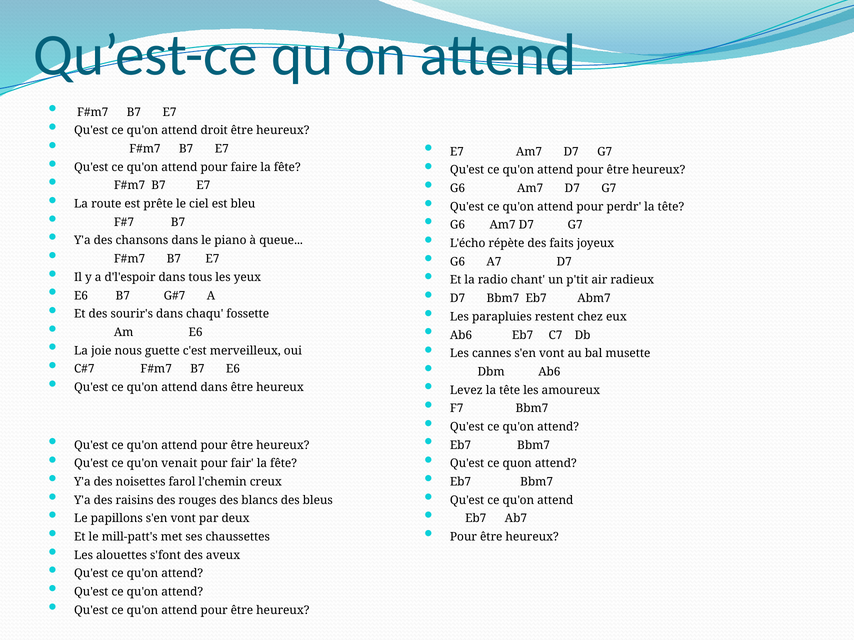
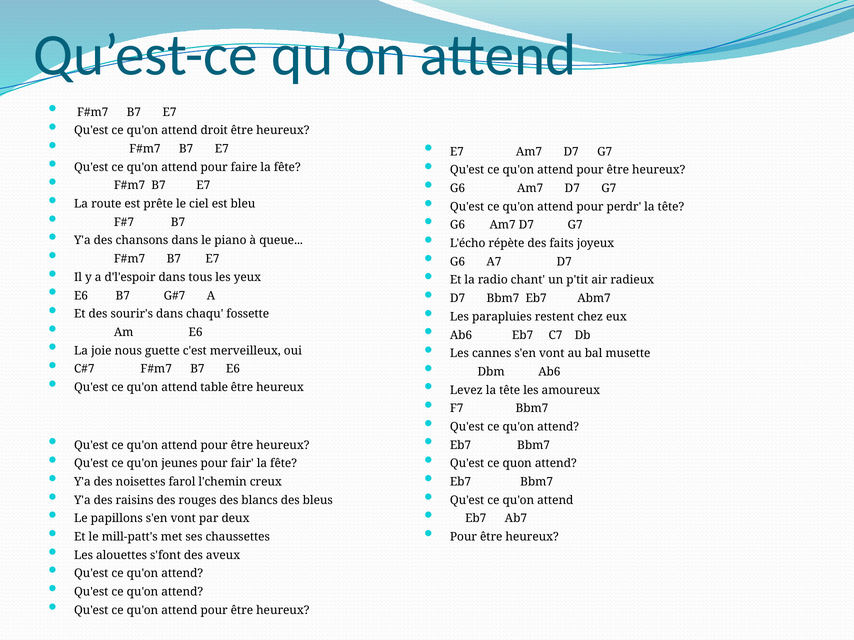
attend dans: dans -> table (214, 388)
venait: venait -> jeunes (179, 464)
